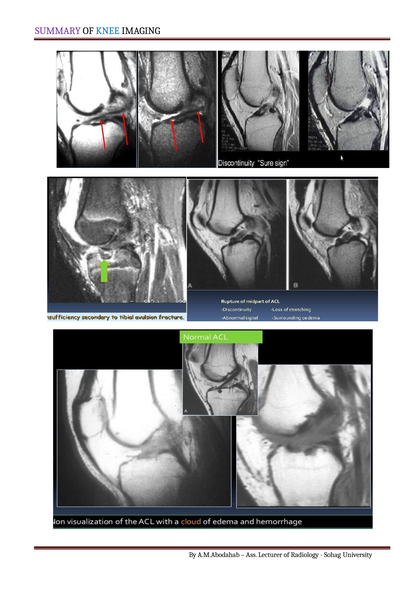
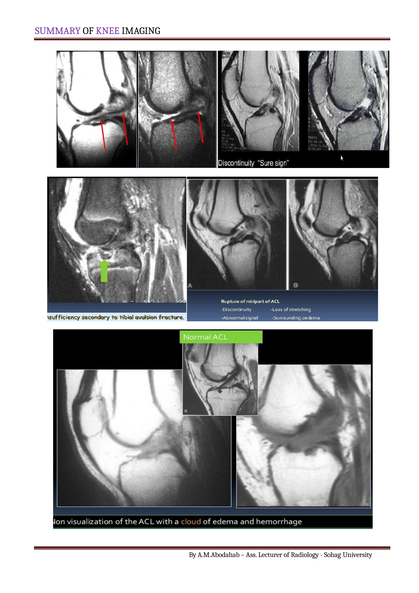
KNEE colour: blue -> purple (108, 31)
